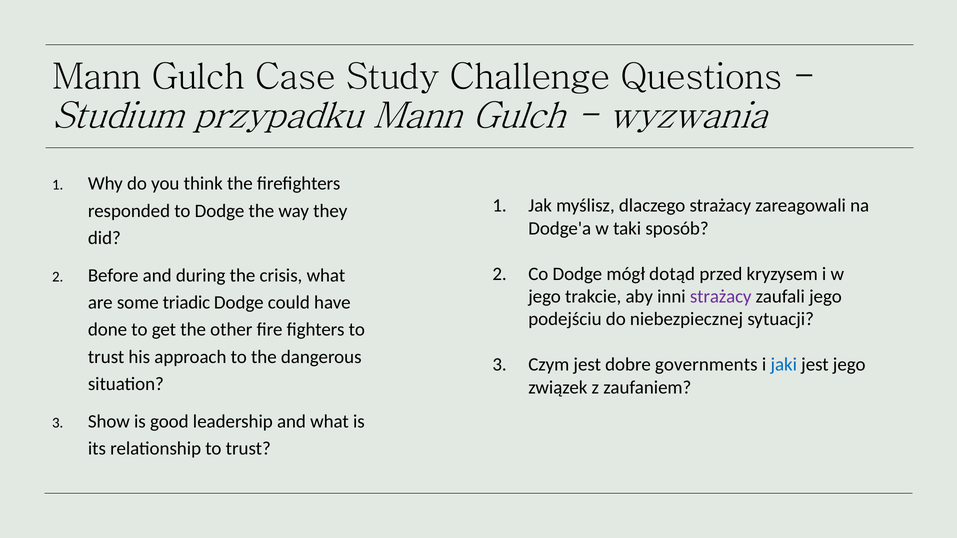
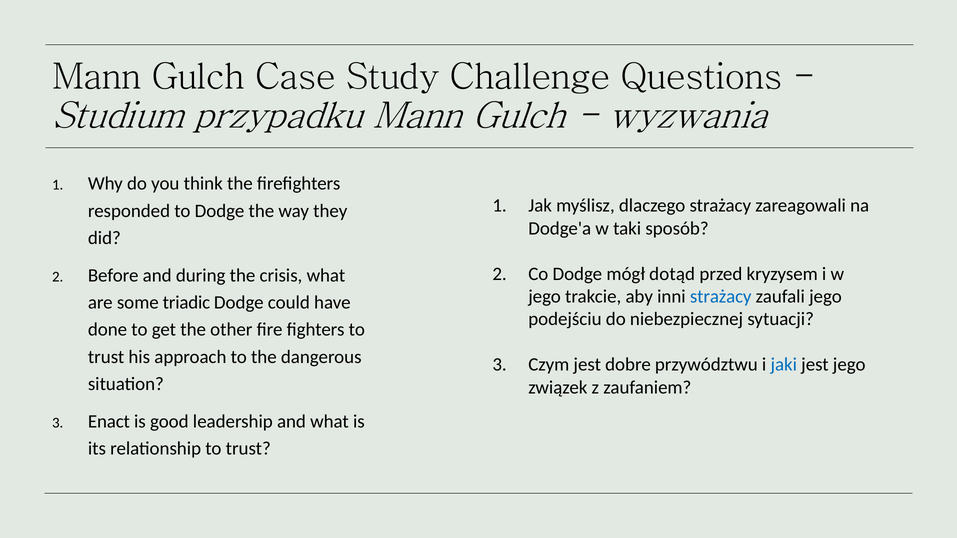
strażacy colour: purple -> blue (721, 297)
governments: governments -> przywództwu (706, 365)
Show: Show -> Enact (109, 422)
